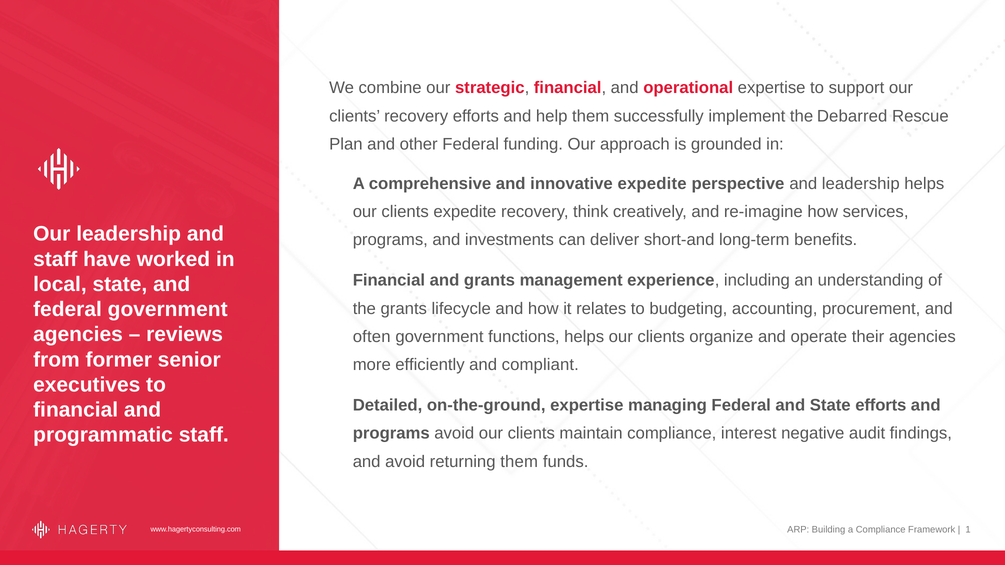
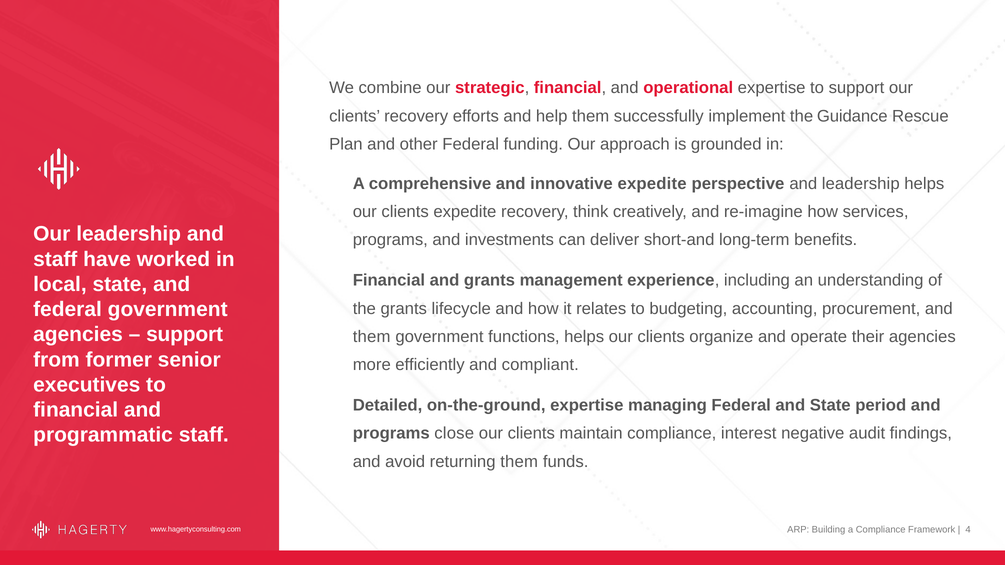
Debarred: Debarred -> Guidance (852, 116)
reviews: reviews -> support (185, 335)
often: often -> them (372, 337)
State efforts: efforts -> period (881, 406)
programs avoid: avoid -> close (454, 434)
1: 1 -> 4 (968, 530)
